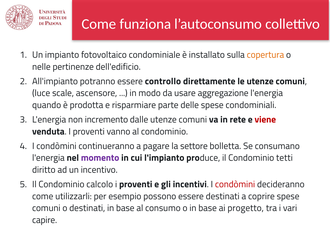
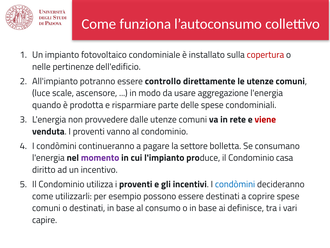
copertura colour: orange -> red (265, 55)
incremento: incremento -> provvedere (106, 119)
tetti: tetti -> casa (285, 158)
calcolo: calcolo -> utilizza (100, 184)
condòmini colour: red -> blue (235, 184)
progetto: progetto -> definisce (246, 208)
